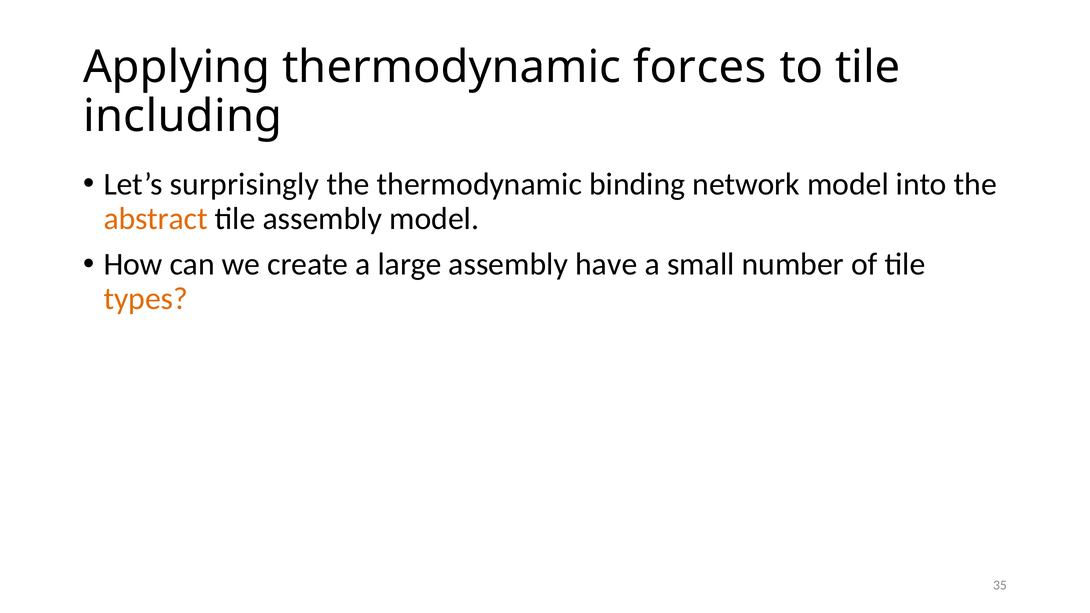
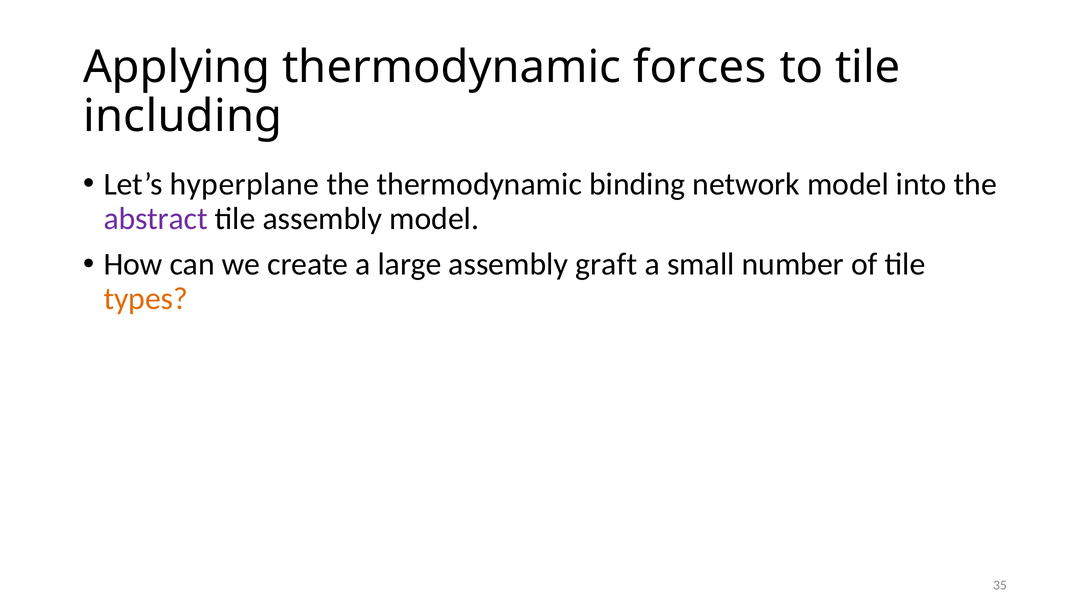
surprisingly: surprisingly -> hyperplane (244, 184)
abstract colour: orange -> purple (156, 219)
have: have -> graft (606, 264)
